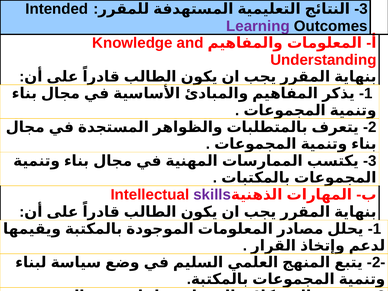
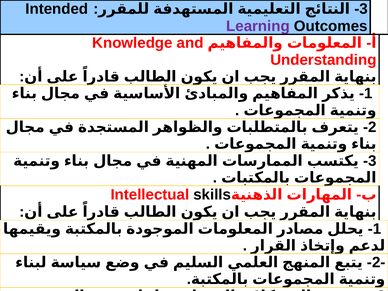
skills colour: purple -> black (212, 195)
